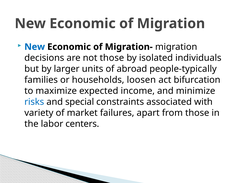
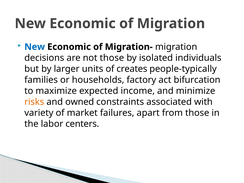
abroad: abroad -> creates (132, 69)
loosen: loosen -> factory (141, 80)
risks colour: blue -> orange (34, 102)
special: special -> owned (80, 102)
